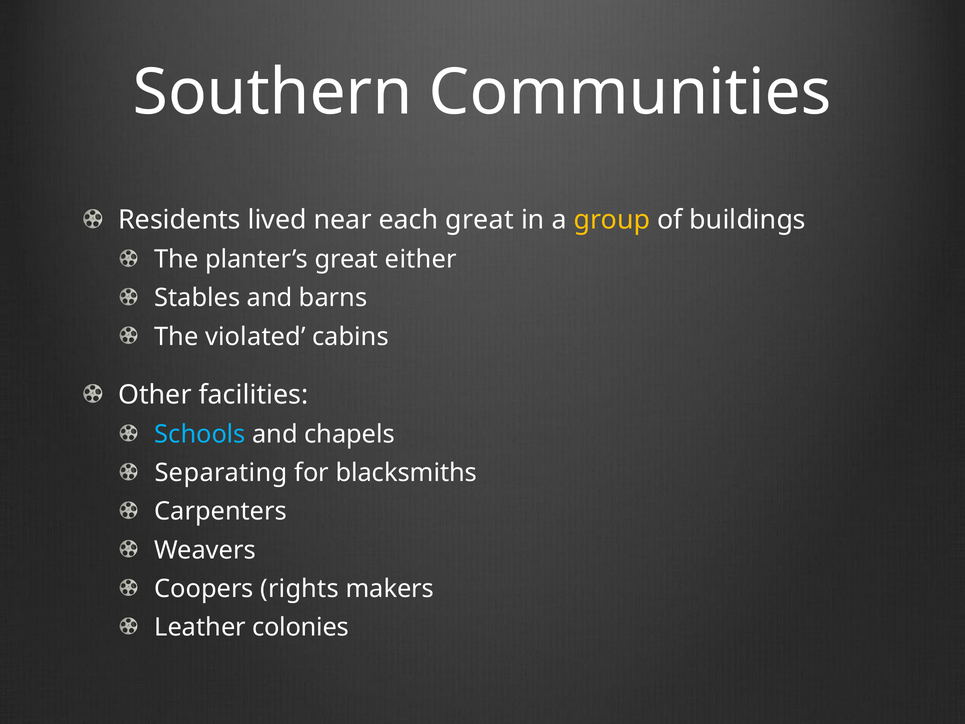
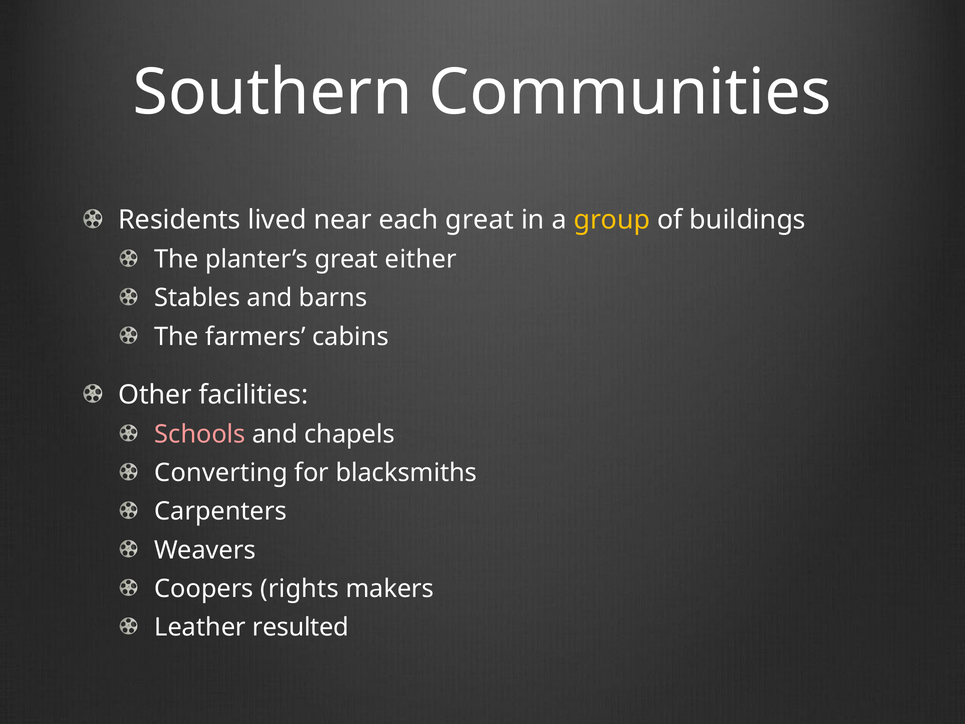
violated: violated -> farmers (255, 337)
Schools colour: light blue -> pink (200, 434)
Separating: Separating -> Converting (221, 473)
colonies: colonies -> resulted (301, 627)
